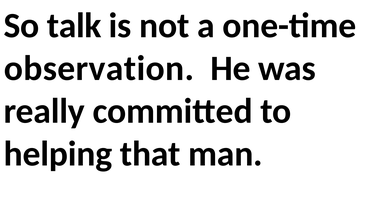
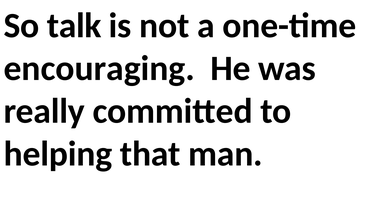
observation: observation -> encouraging (99, 68)
